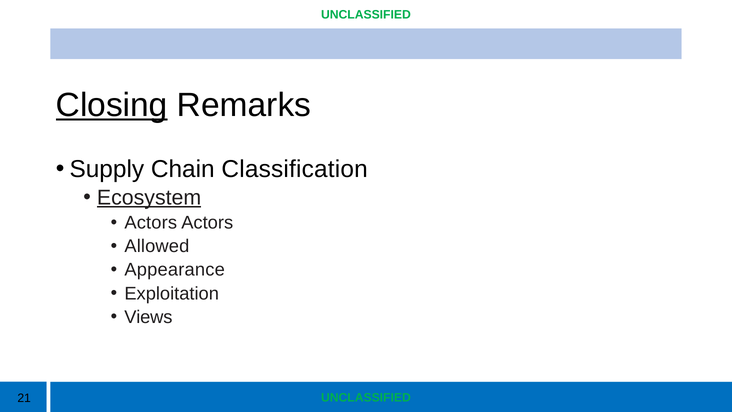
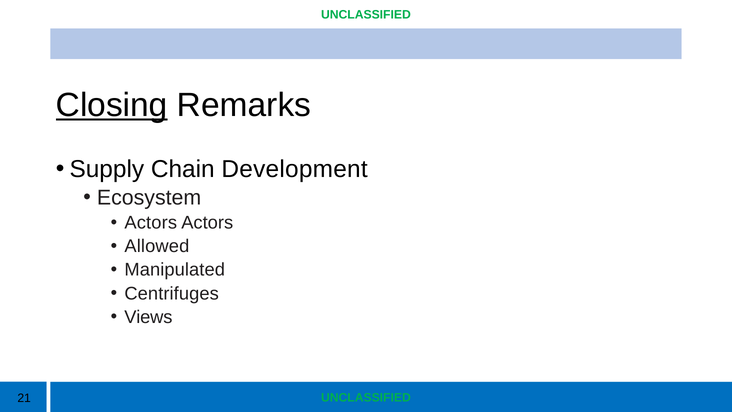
Classification: Classification -> Development (295, 169)
Ecosystem underline: present -> none (149, 197)
Appearance: Appearance -> Manipulated (175, 270)
Exploitation: Exploitation -> Centrifuges (172, 293)
